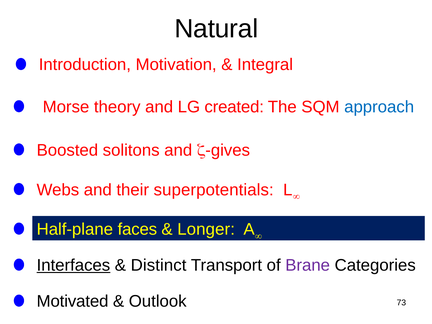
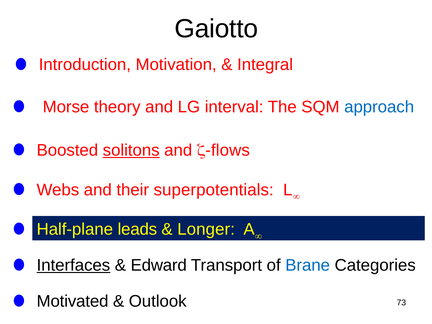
Natural: Natural -> Gaiotto (216, 29)
created: created -> interval (234, 107)
solitons underline: none -> present (131, 150)
gives: gives -> flows (228, 150)
faces: faces -> leads (137, 229)
Distinct: Distinct -> Edward (159, 265)
Brane colour: purple -> blue (308, 265)
